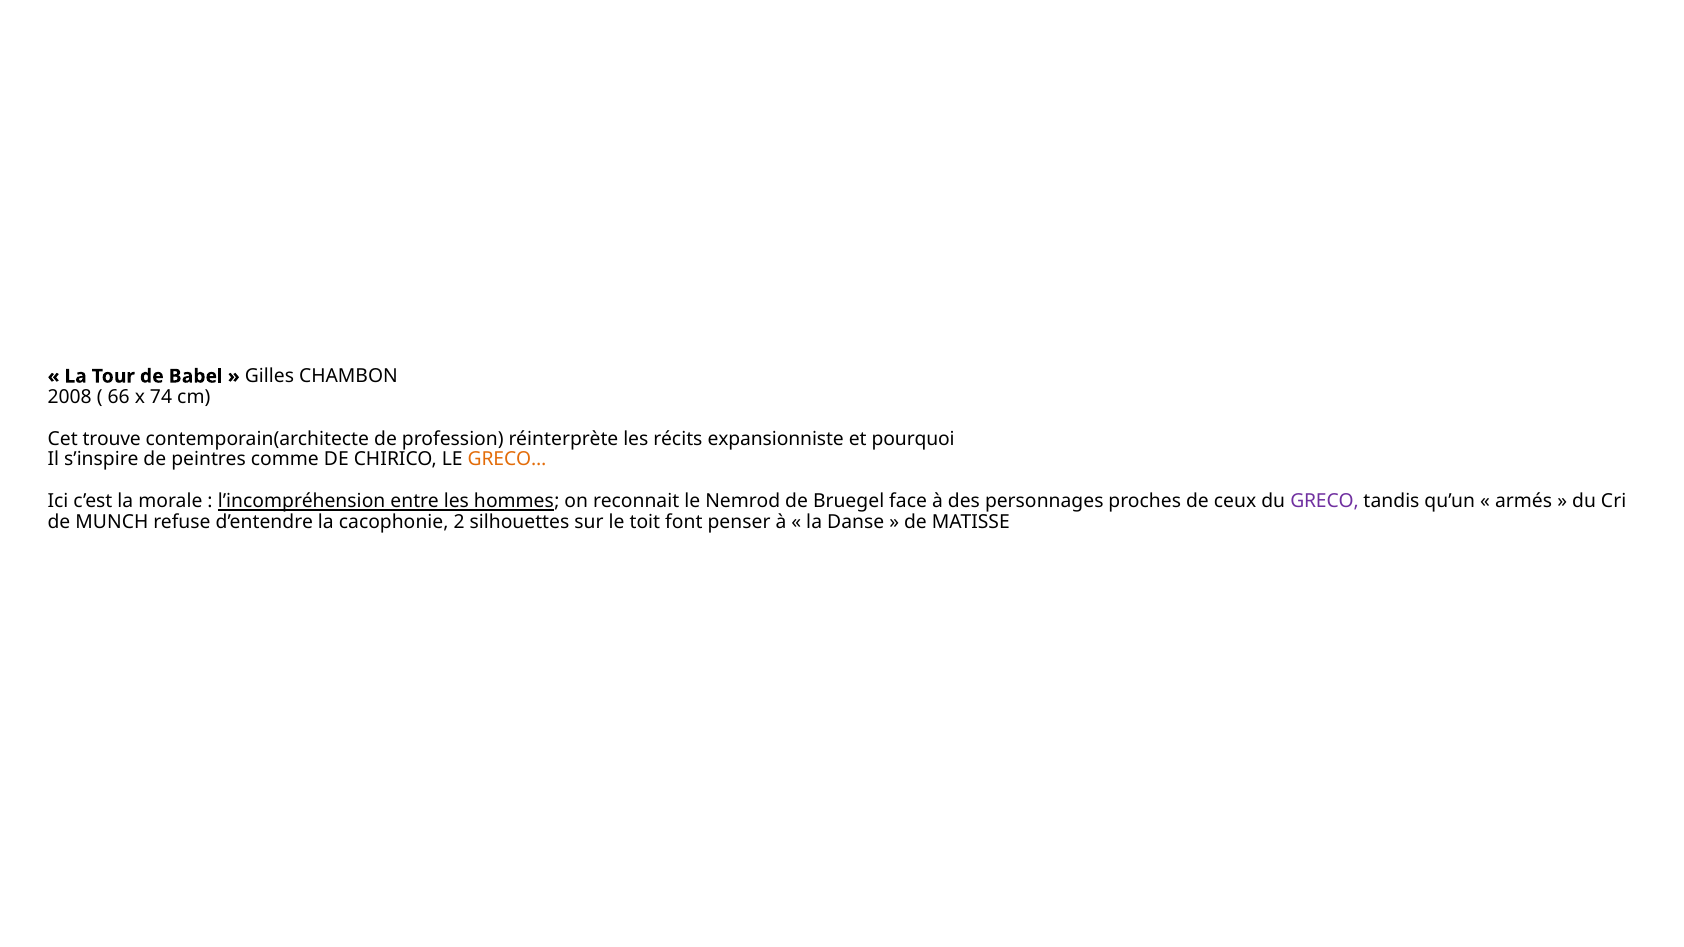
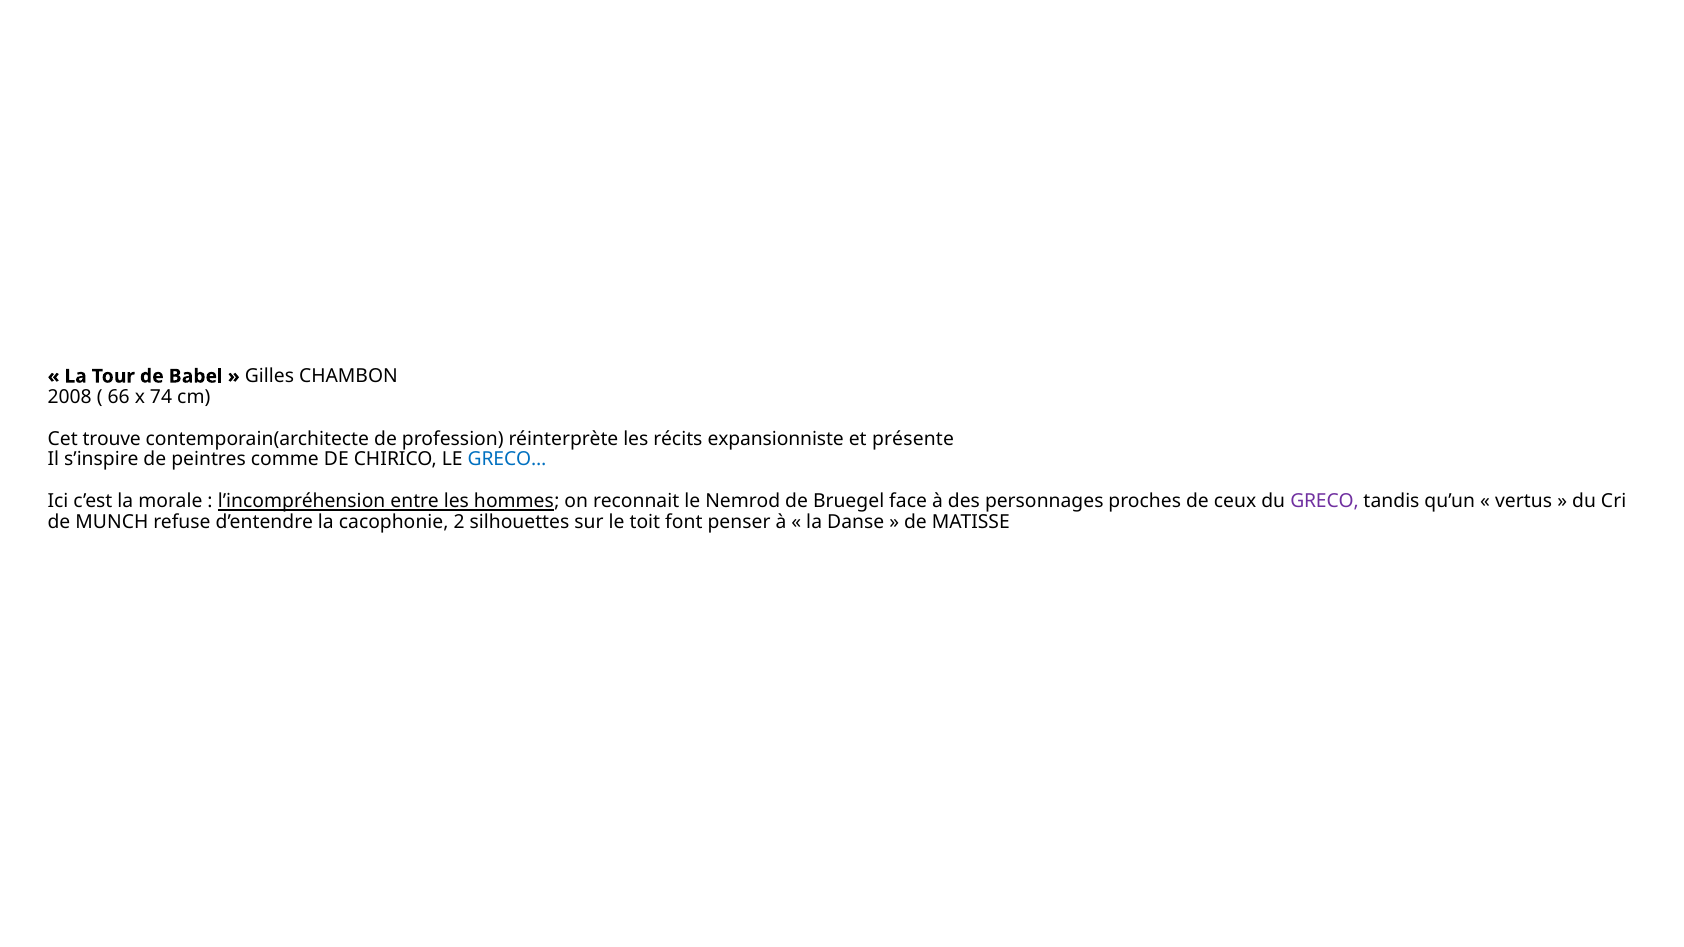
pourquoi: pourquoi -> présente (913, 439)
GRECO… colour: orange -> blue (507, 460)
armés: armés -> vertus (1524, 501)
